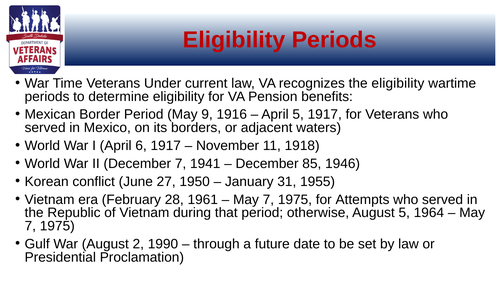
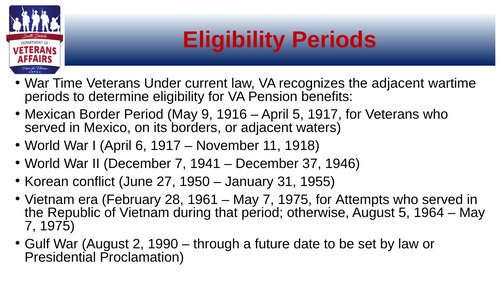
the eligibility: eligibility -> adjacent (398, 83)
85: 85 -> 37 (312, 164)
